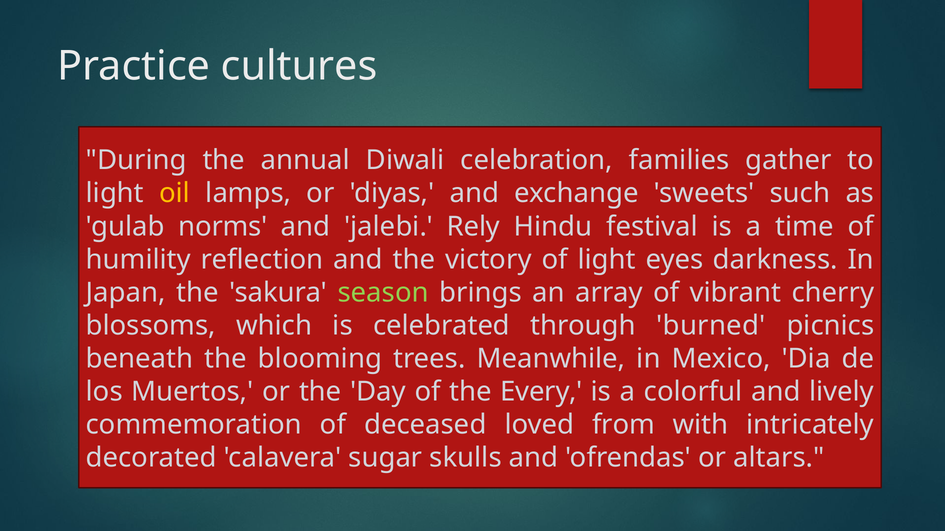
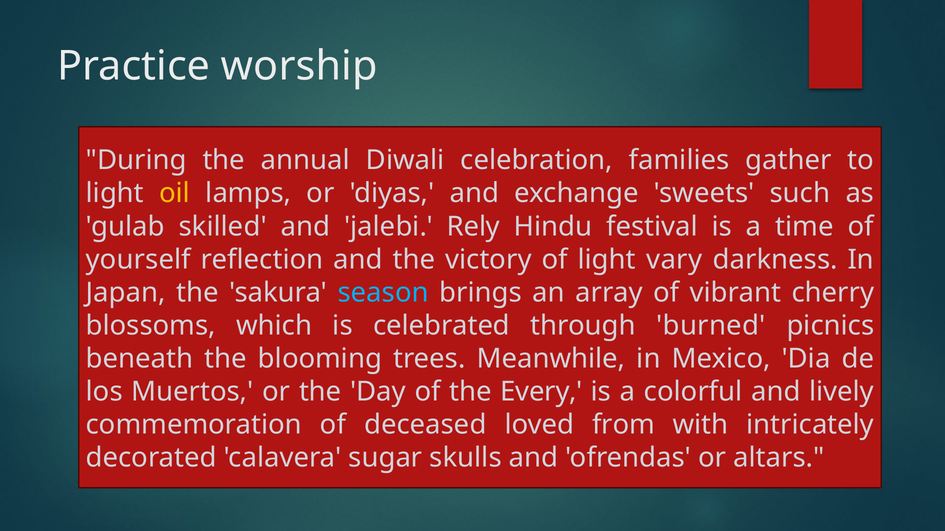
cultures: cultures -> worship (299, 66)
norms: norms -> skilled (223, 227)
humility: humility -> yourself (138, 260)
eyes: eyes -> vary (674, 260)
season colour: light green -> light blue (383, 293)
